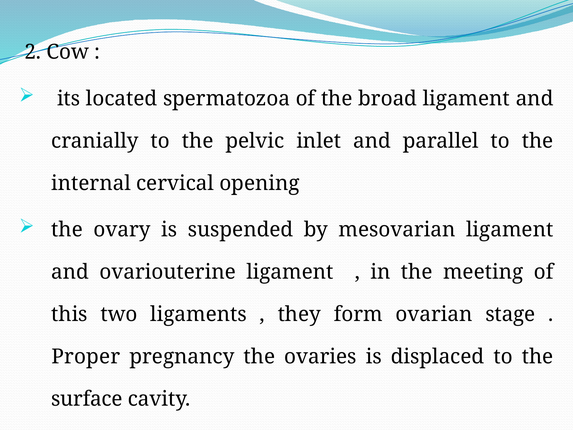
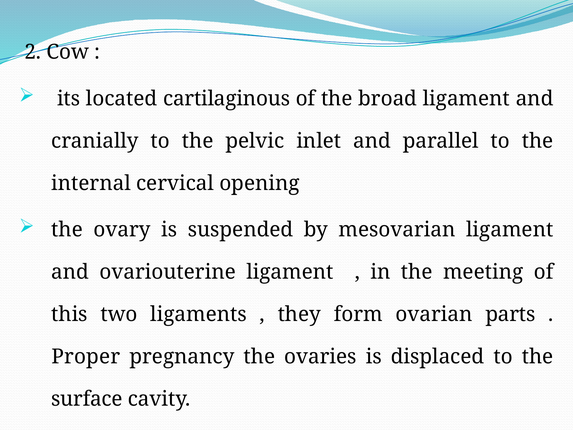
spermatozoa: spermatozoa -> cartilaginous (227, 98)
stage: stage -> parts (510, 314)
